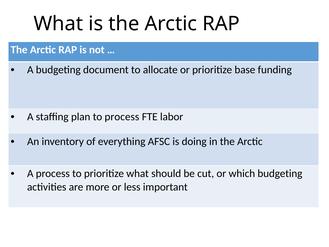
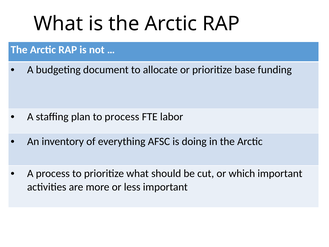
which budgeting: budgeting -> important (280, 173)
